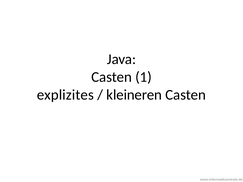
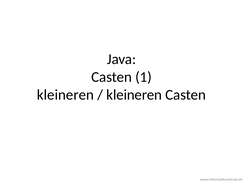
explizites: explizites -> kleineren (65, 95)
